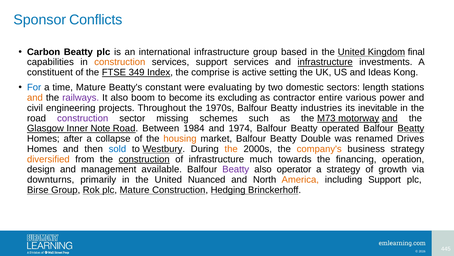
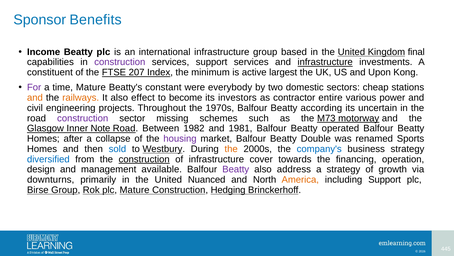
Conflicts: Conflicts -> Benefits (96, 20)
Carbon: Carbon -> Income (44, 52)
construction colour: orange -> purple (120, 62)
349: 349 -> 207 (137, 72)
comprise: comprise -> minimum (211, 72)
setting: setting -> largest (283, 72)
Ideas: Ideas -> Upon (379, 72)
For colour: blue -> purple (34, 87)
evaluating: evaluating -> everybody (230, 87)
length: length -> cheap (376, 87)
railways colour: purple -> orange (81, 97)
boom: boom -> effect (143, 97)
excluding: excluding -> investors (237, 97)
industries: industries -> according (321, 108)
inevitable: inevitable -> uncertain (378, 108)
and underline: present -> none (390, 118)
1984: 1984 -> 1982 (194, 128)
1974: 1974 -> 1981 (240, 128)
Beatty underline: present -> none (411, 128)
housing colour: orange -> purple (180, 138)
Drives: Drives -> Sports (411, 138)
company's colour: orange -> blue (319, 149)
diversified colour: orange -> blue (48, 159)
much: much -> cover (261, 159)
operator: operator -> address (294, 169)
